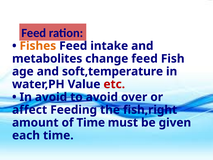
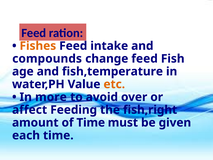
metabolites: metabolites -> compounds (47, 59)
soft,temperature: soft,temperature -> fish,temperature (112, 71)
etc colour: red -> orange (114, 84)
In avoid: avoid -> more (51, 97)
